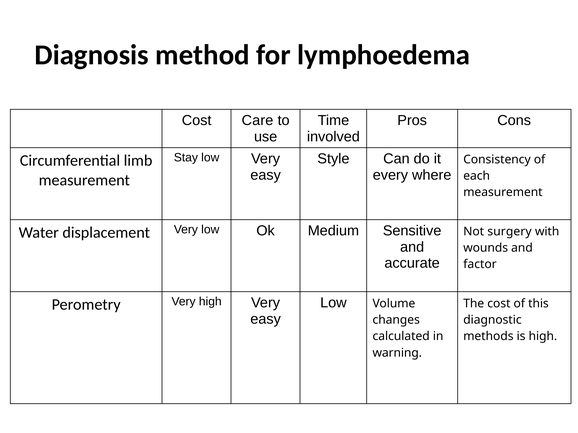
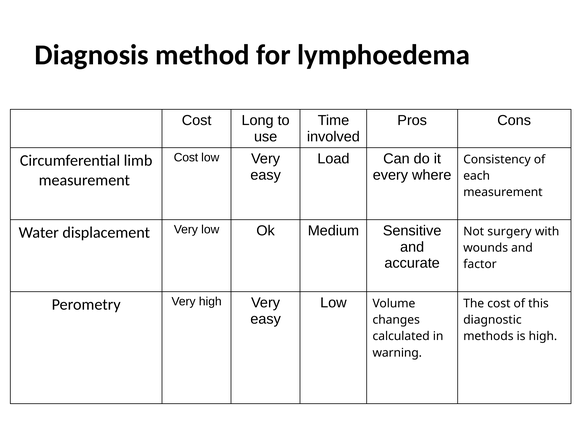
Care: Care -> Long (258, 121)
Stay: Stay -> Cost (186, 158)
Style: Style -> Load (333, 159)
